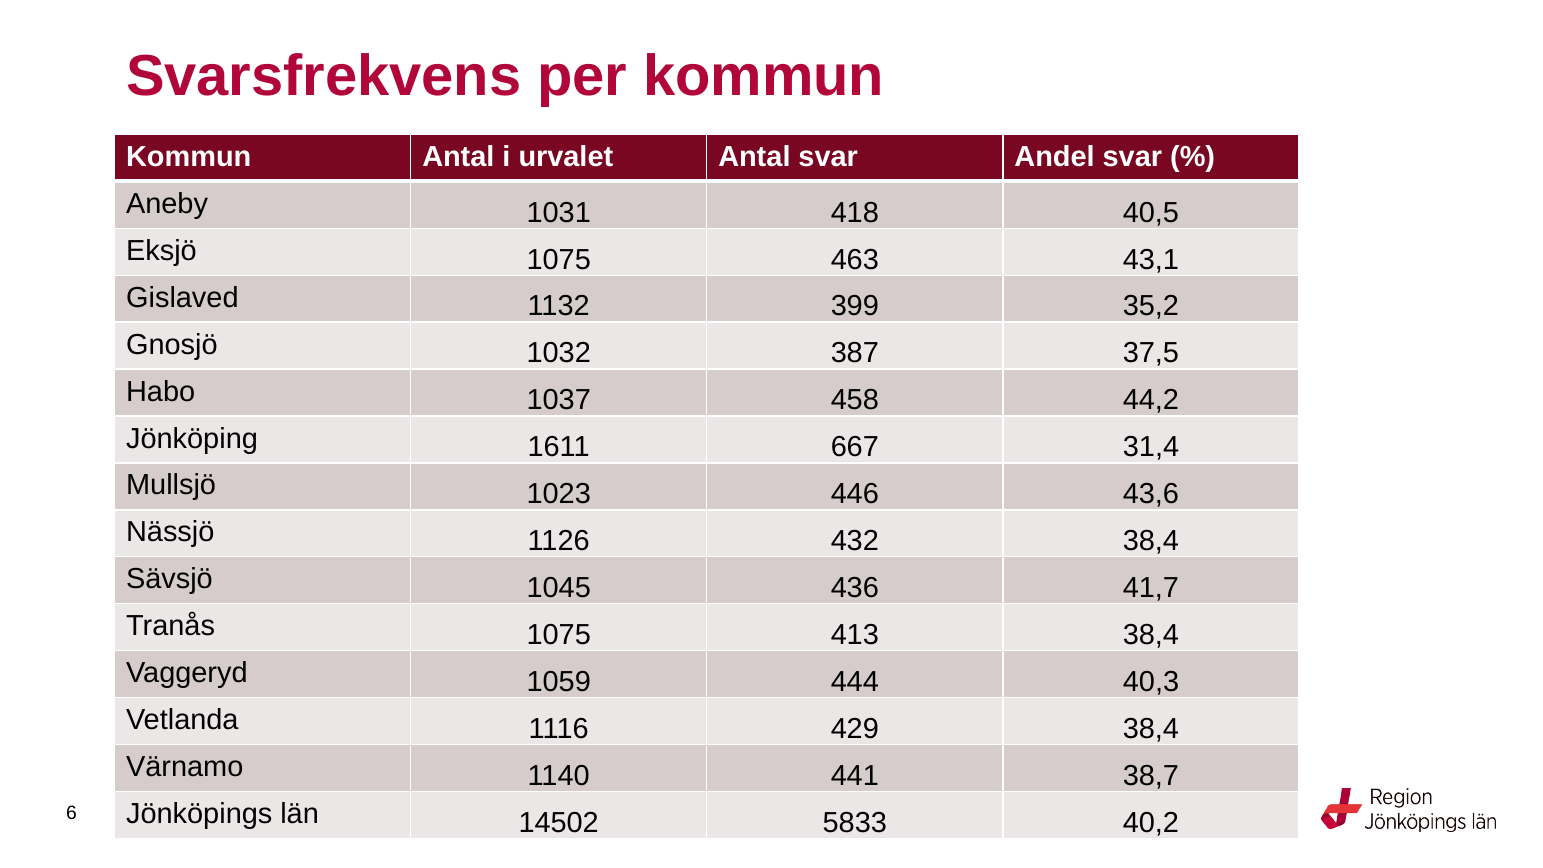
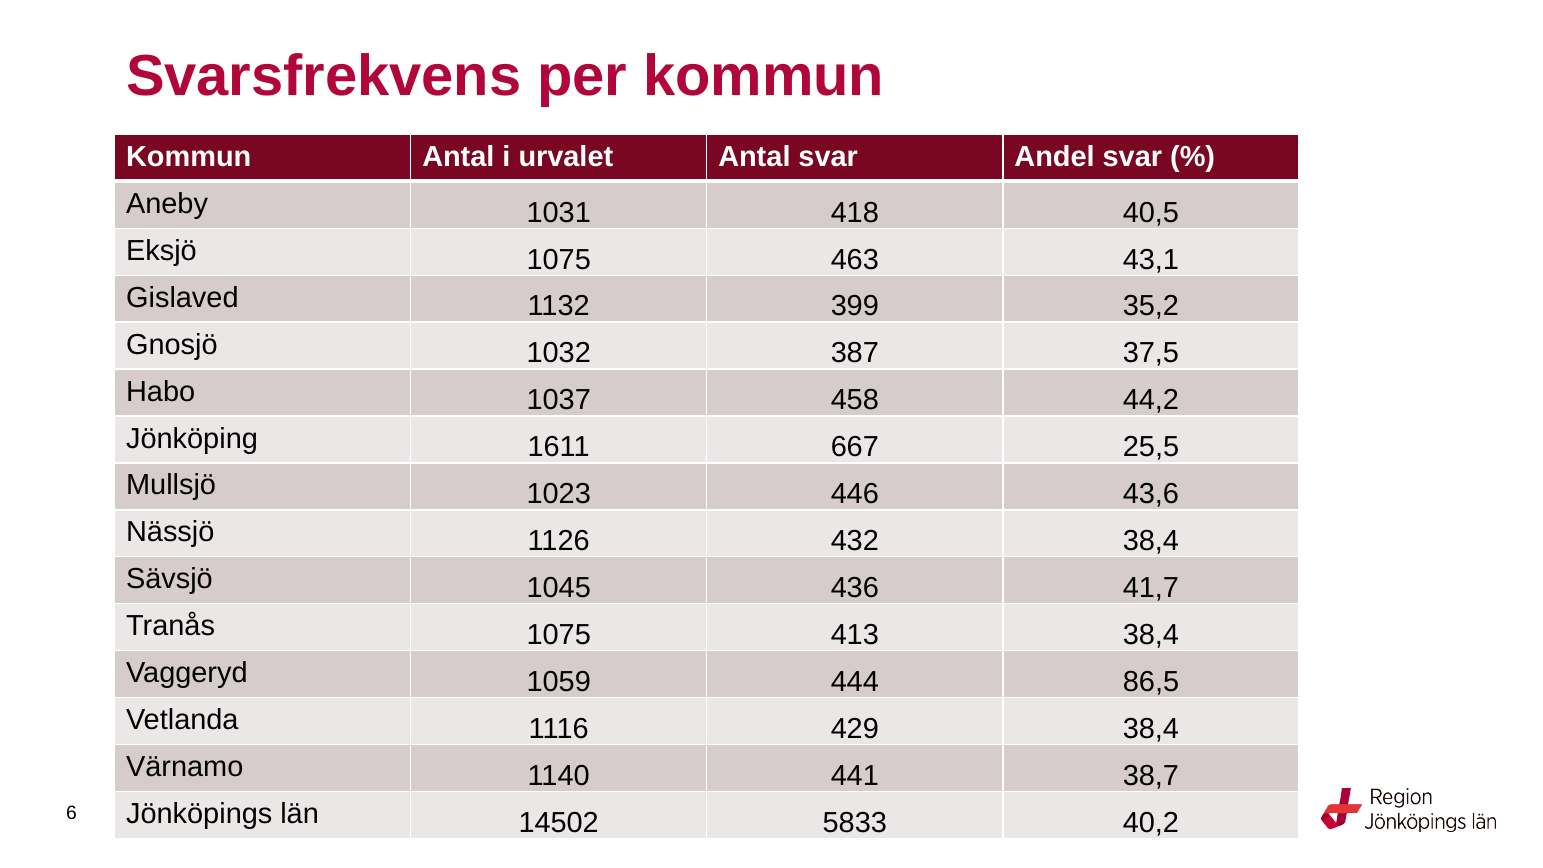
31,4: 31,4 -> 25,5 (1151, 447)
40,3: 40,3 -> 86,5 (1151, 682)
